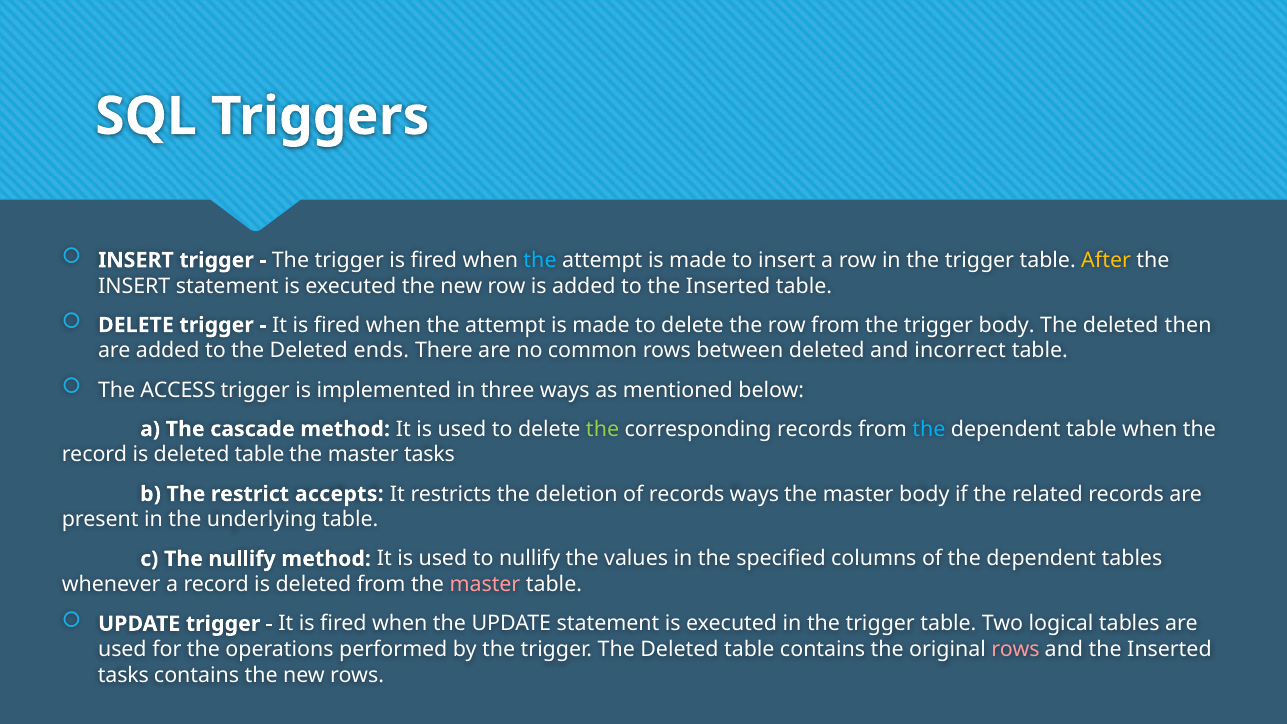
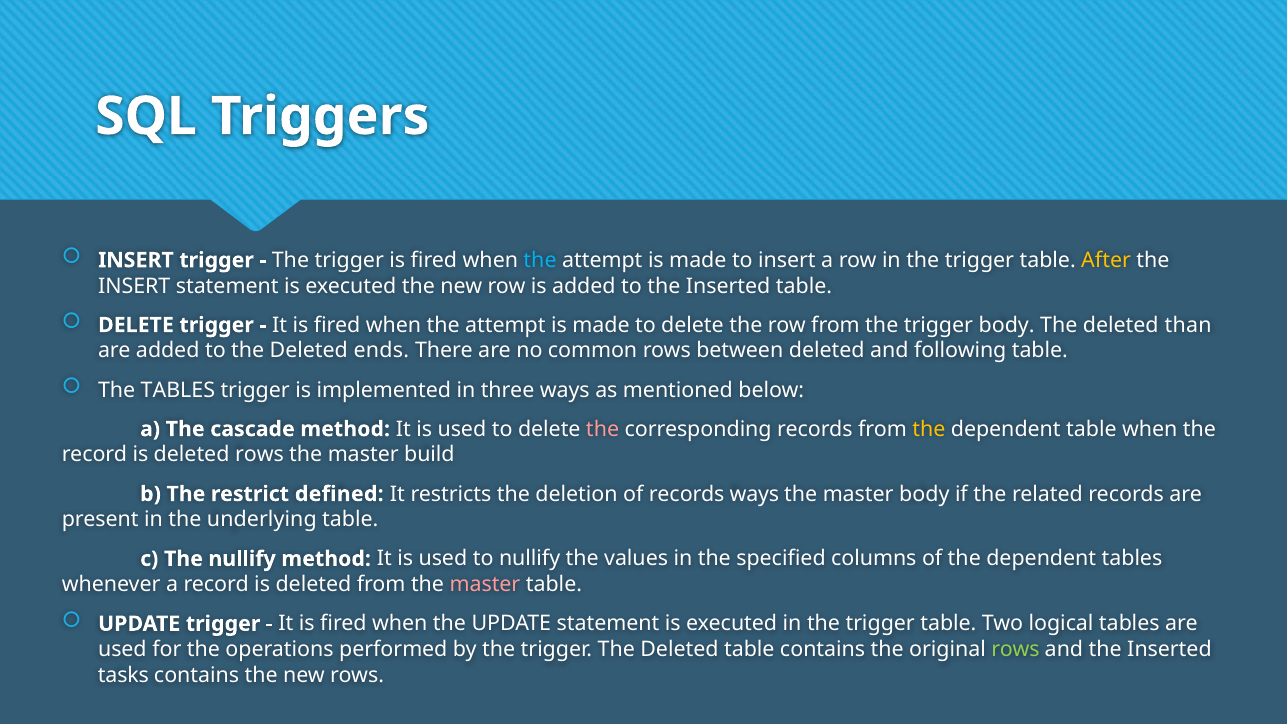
then: then -> than (1188, 325)
incorrect: incorrect -> following (960, 351)
The ACCESS: ACCESS -> TABLES (178, 390)
the colour: light green -> pink (603, 429)
the colour: light blue -> yellow (929, 429)
is deleted table: table -> rows (259, 455)
master tasks: tasks -> build (429, 455)
accepts: accepts -> defined (339, 494)
rows colour: pink -> light green (1015, 649)
